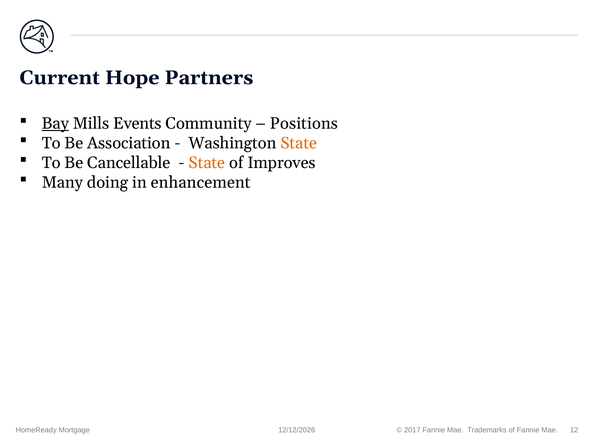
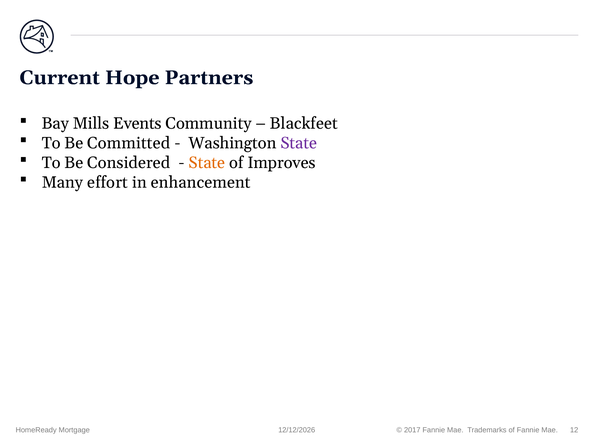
Bay underline: present -> none (55, 124)
Positions: Positions -> Blackfeet (304, 124)
Association: Association -> Committed (129, 143)
State colour: orange -> purple (299, 143)
Cancellable: Cancellable -> Considered (129, 163)
doing: doing -> effort (108, 183)
